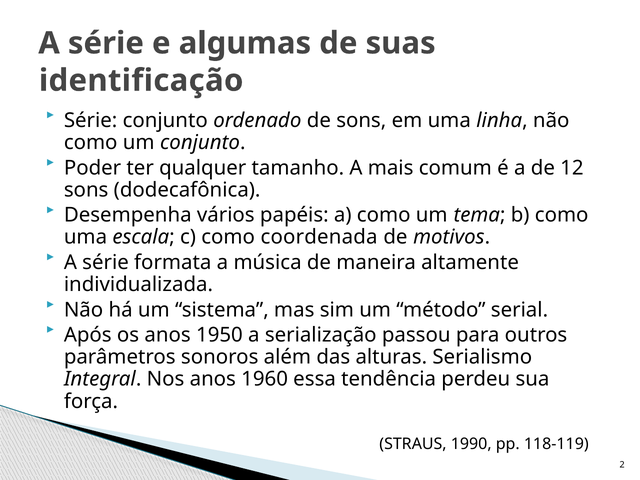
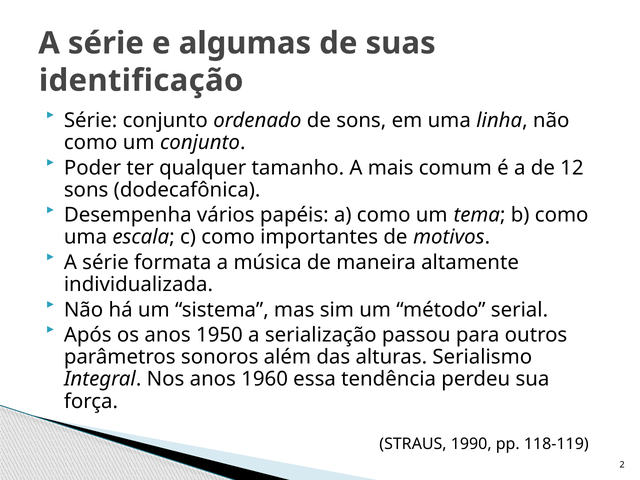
coordenada: coordenada -> importantes (319, 237)
